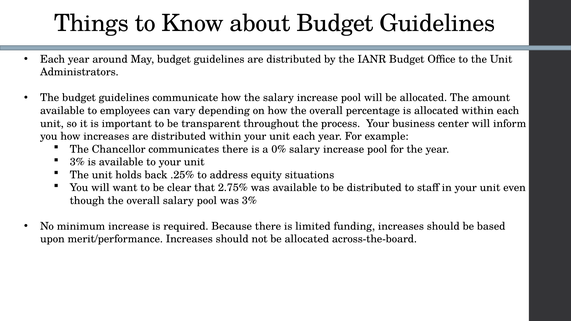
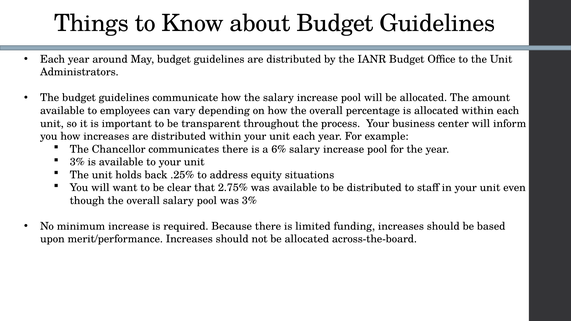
0%: 0% -> 6% (279, 149)
